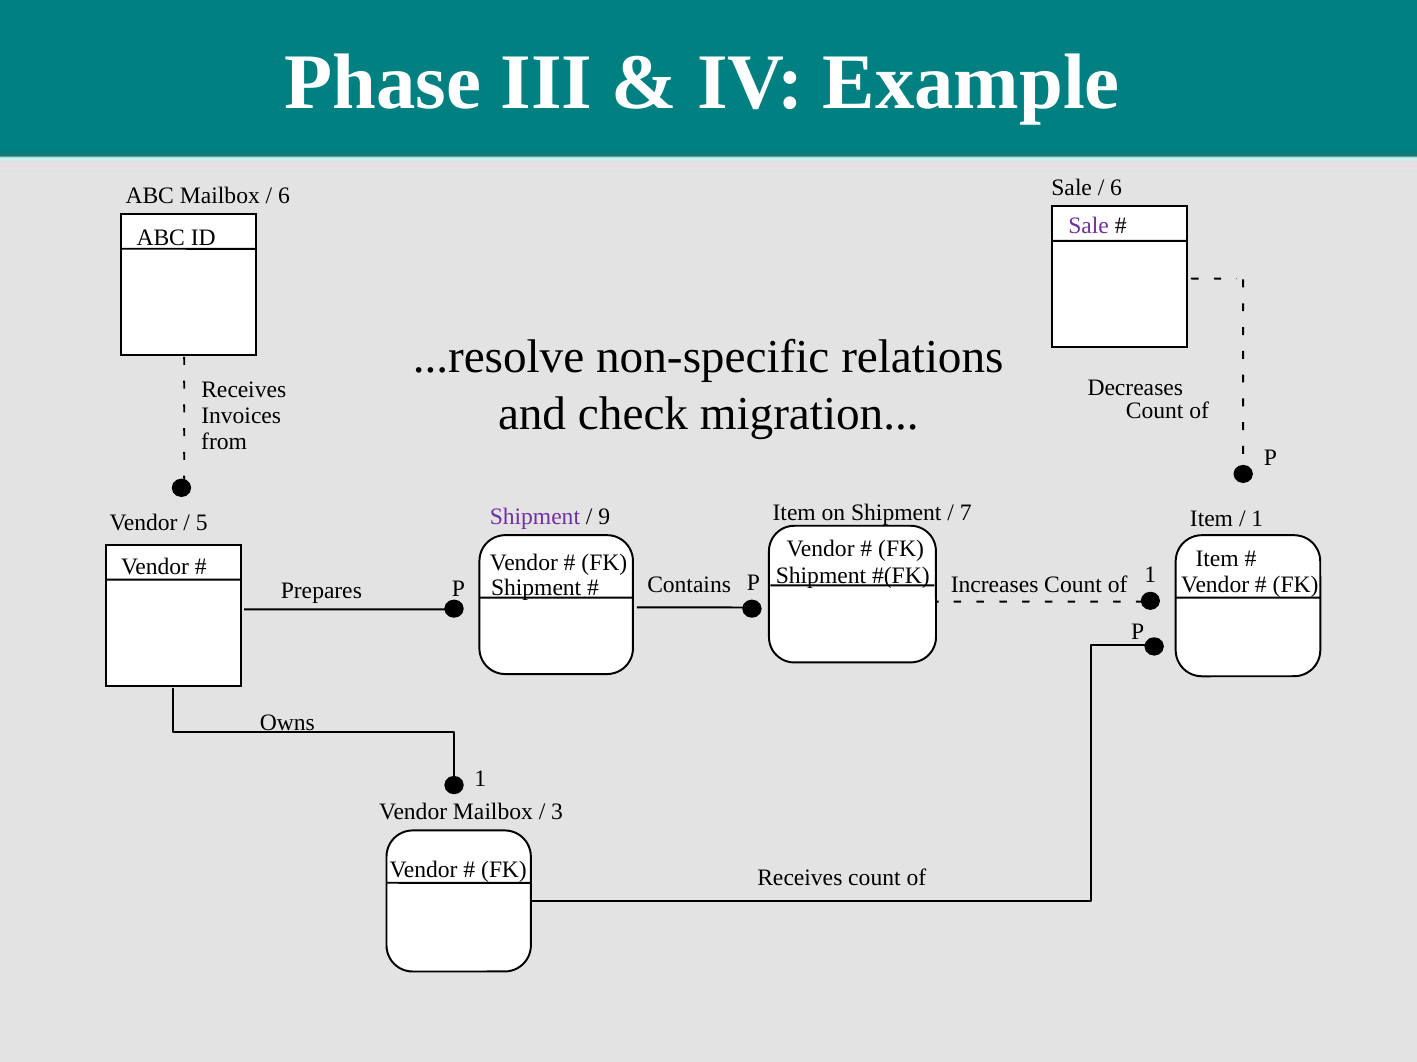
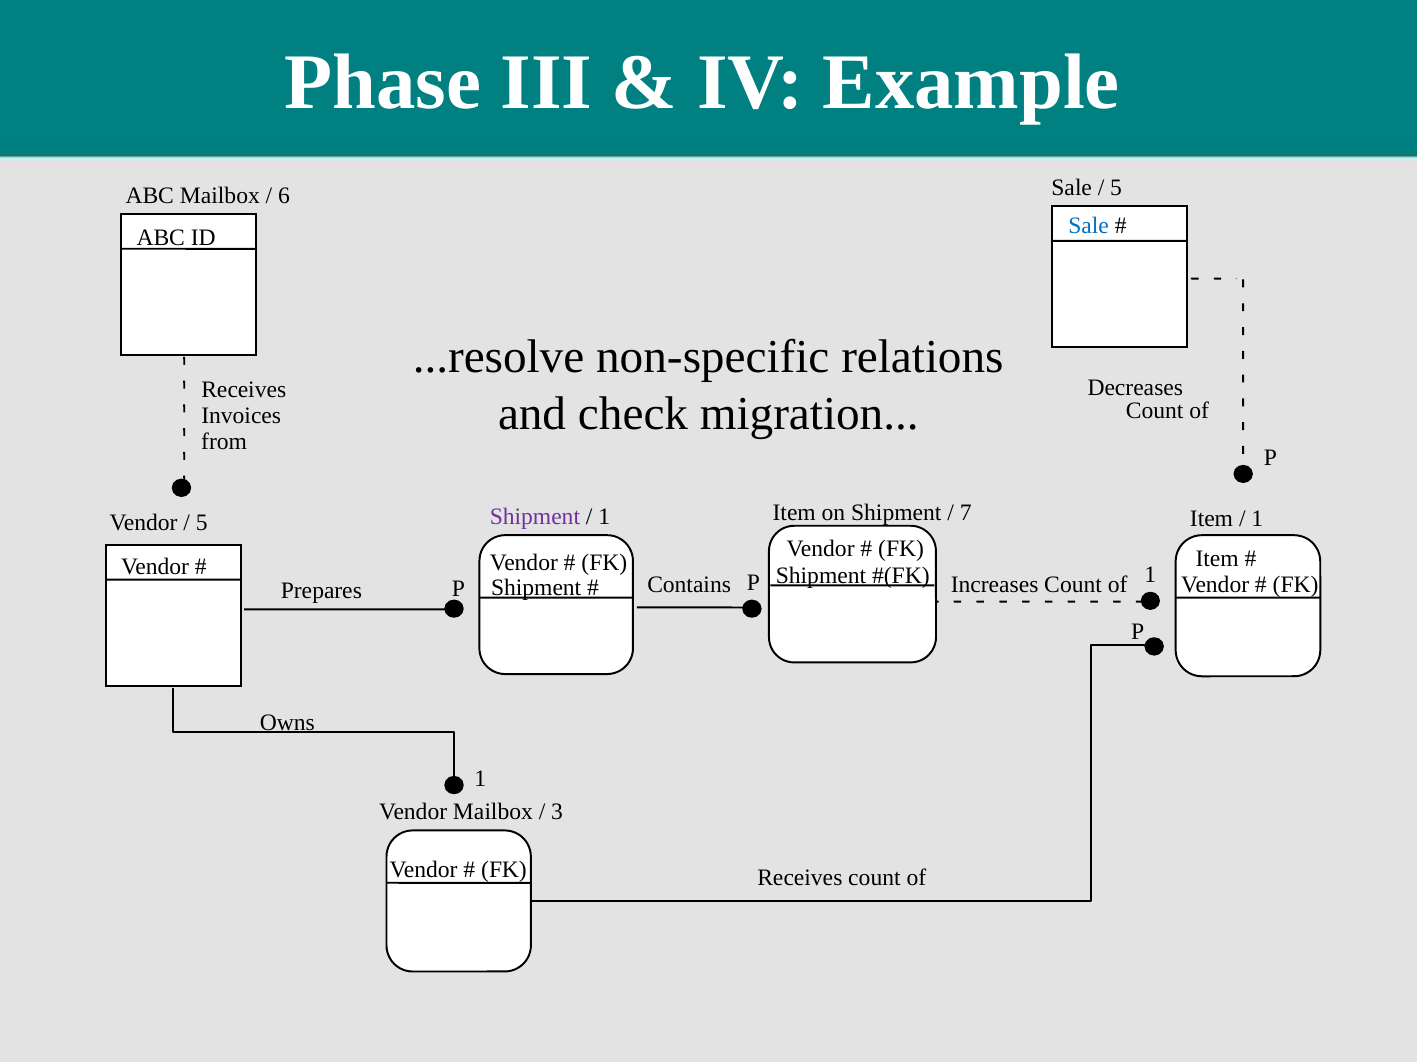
6: 6 -> 5 (1116, 188)
Sale colour: purple -> blue (1089, 226)
9: 9 -> 1 (604, 517)
